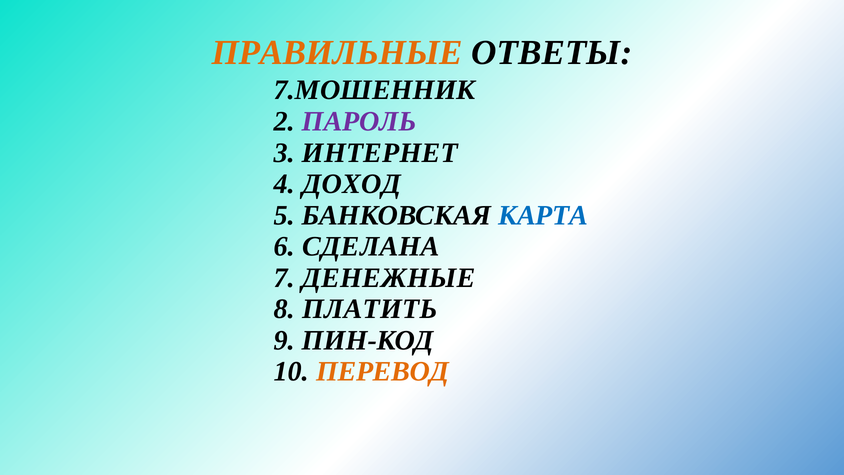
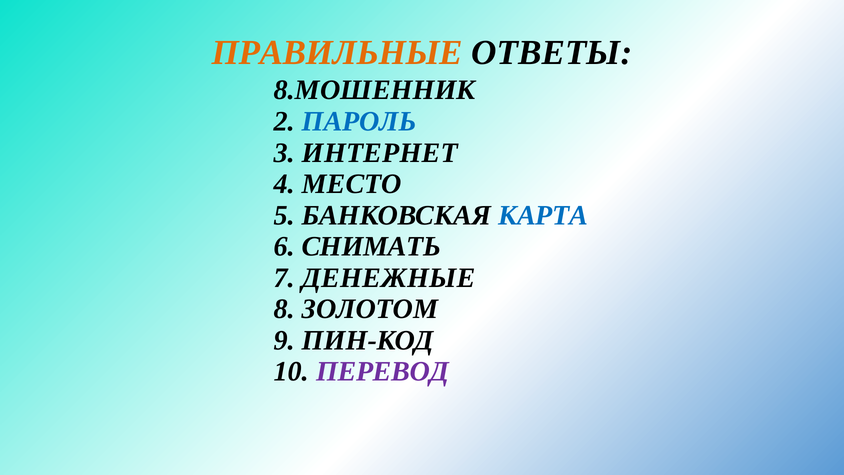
7.МОШЕННИК: 7.МОШЕННИК -> 8.МОШЕННИК (375, 90)
ПАРОЛЬ colour: purple -> blue (359, 121)
ДОХОД: ДОХОД -> МЕСТО (352, 184)
СДЕЛАНА: СДЕЛАНА -> СНИМАТЬ (371, 246)
ПЛАТИТЬ: ПЛАТИТЬ -> ЗОЛОТОМ (370, 309)
ПЕРЕВОД colour: orange -> purple (383, 371)
